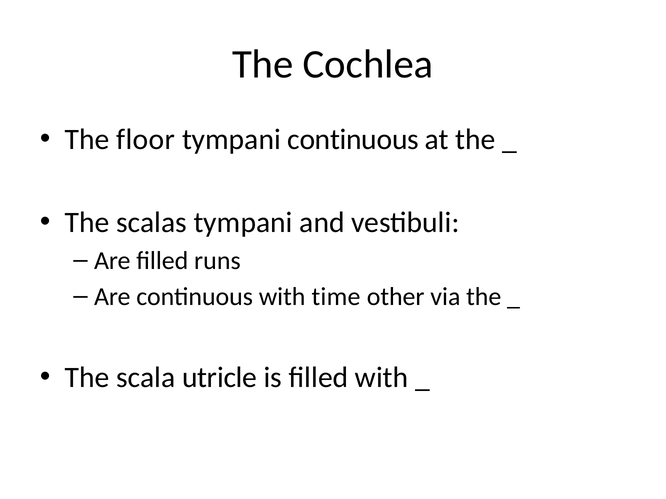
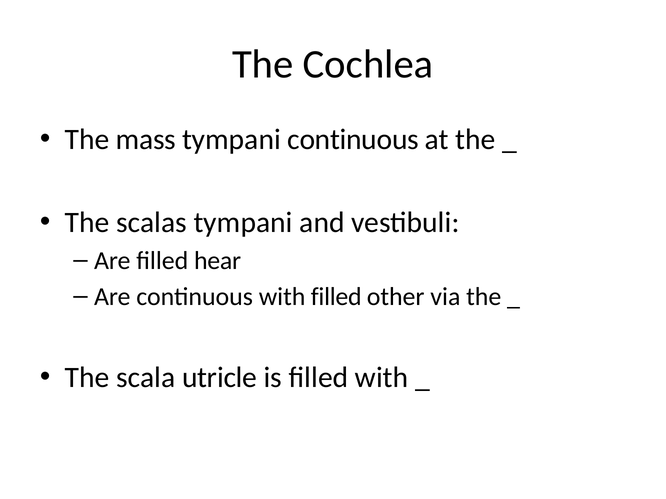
floor: floor -> mass (146, 140)
runs: runs -> hear (218, 261)
with time: time -> filled (336, 297)
